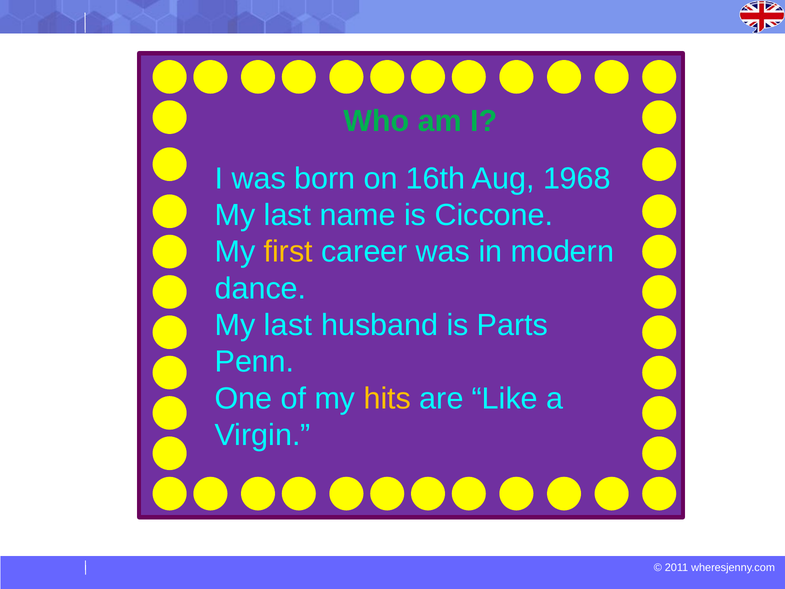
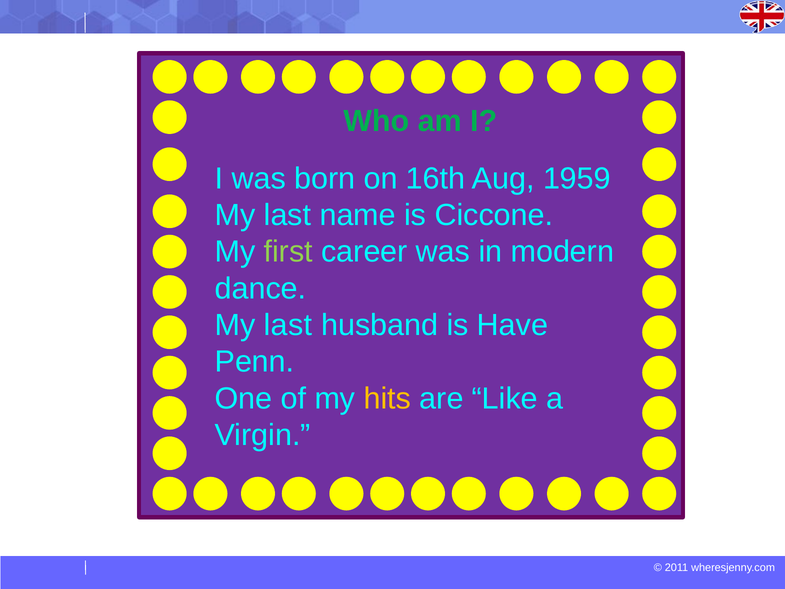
1968: 1968 -> 1959 (577, 178)
first colour: yellow -> light green (288, 252)
Parts: Parts -> Have (513, 325)
